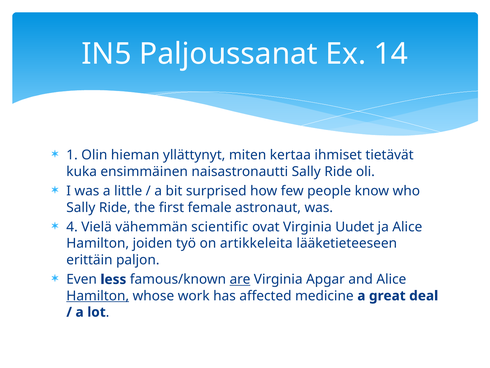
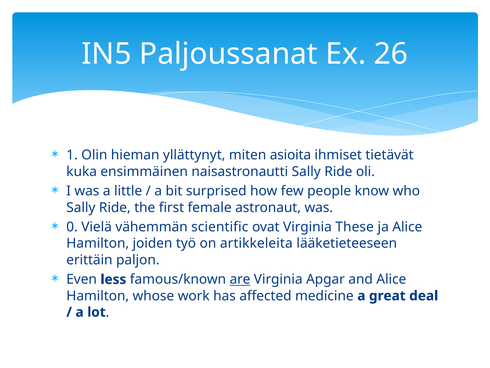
14: 14 -> 26 (391, 54)
kertaa: kertaa -> asioita (290, 155)
4: 4 -> 0 (72, 227)
Uudet: Uudet -> These (355, 227)
Hamilton underline: present -> none (98, 295)
